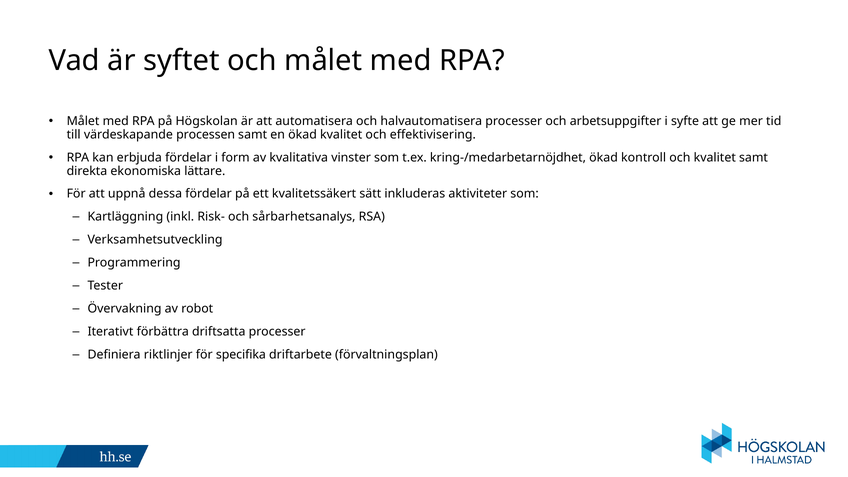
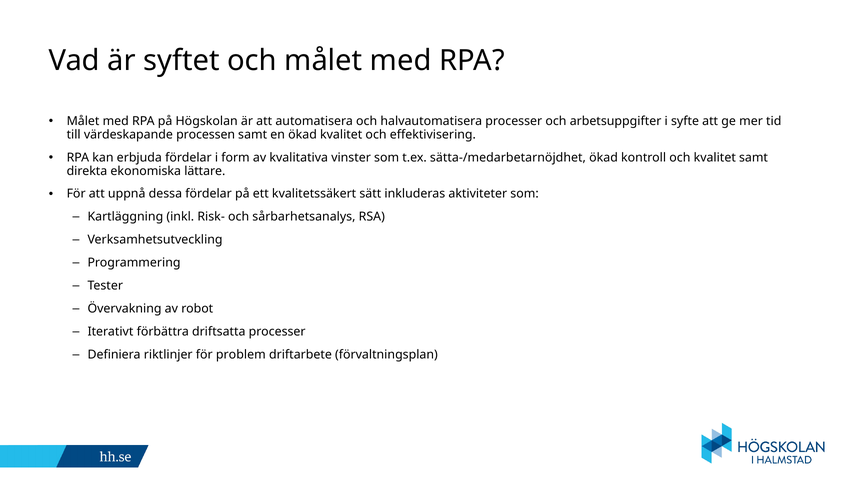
kring-/medarbetarnöjdhet: kring-/medarbetarnöjdhet -> sätta-/medarbetarnöjdhet (508, 158)
specifika: specifika -> problem (241, 354)
